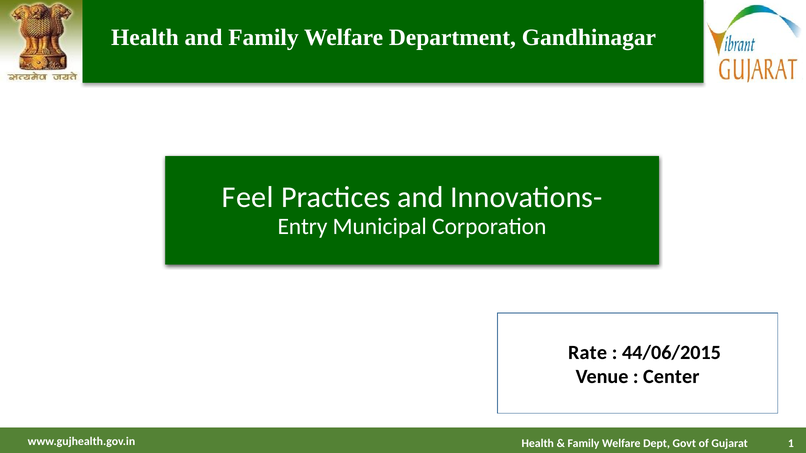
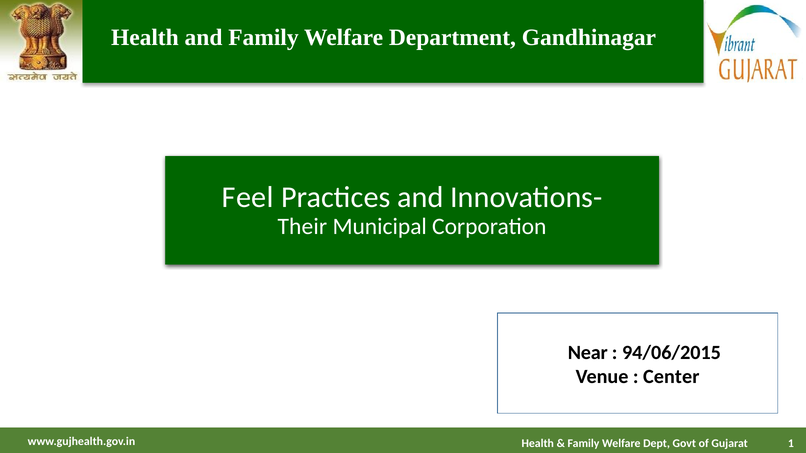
Entry: Entry -> Their (302, 227)
Rate: Rate -> Near (588, 353)
44/06/2015: 44/06/2015 -> 94/06/2015 (671, 353)
